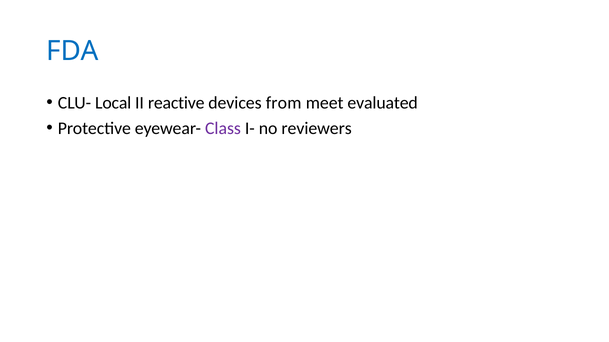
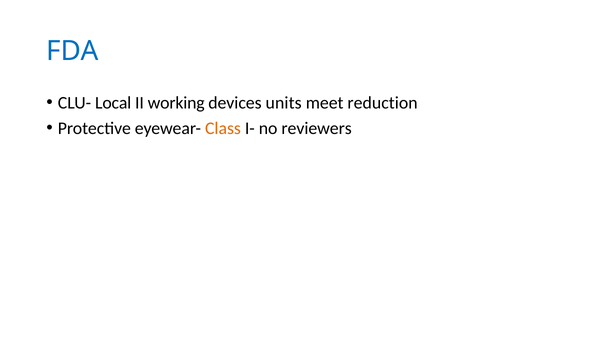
reactive: reactive -> working (176, 103)
from: from -> units (284, 103)
evaluated: evaluated -> reduction (383, 103)
Class colour: purple -> orange (223, 128)
